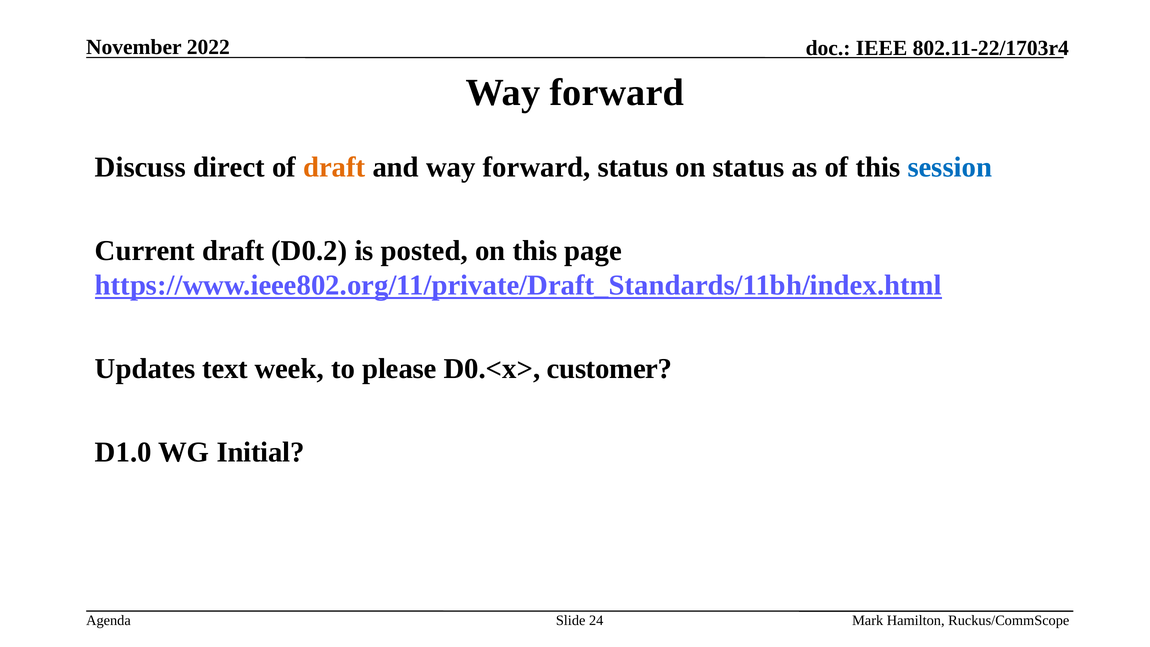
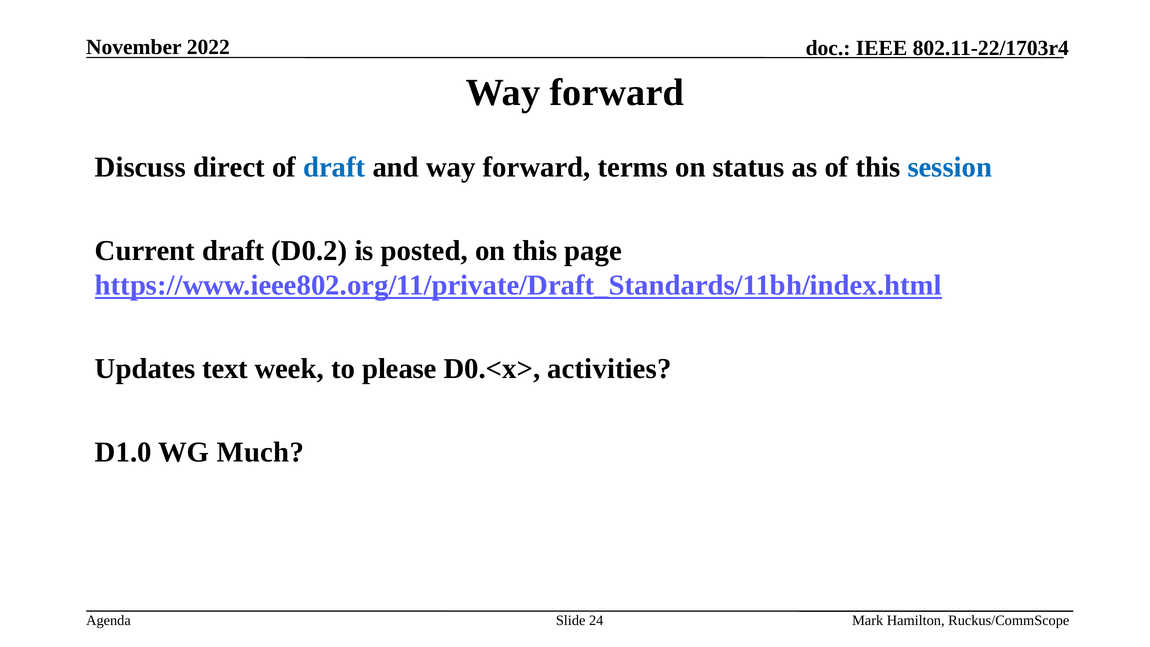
draft colour: orange -> blue (334, 167)
forward status: status -> terms (633, 167)
customer: customer -> activities (609, 369)
Initial: Initial -> Much (260, 452)
